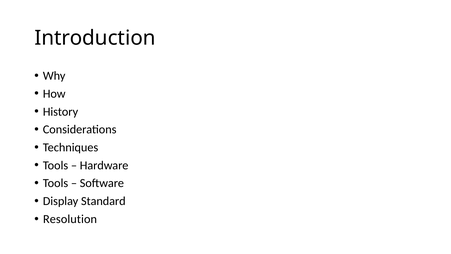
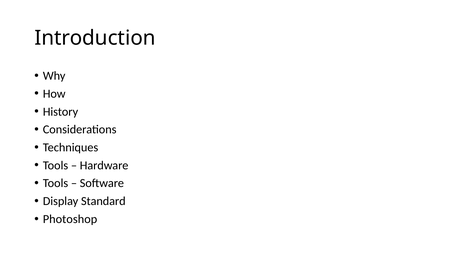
Resolution: Resolution -> Photoshop (70, 219)
